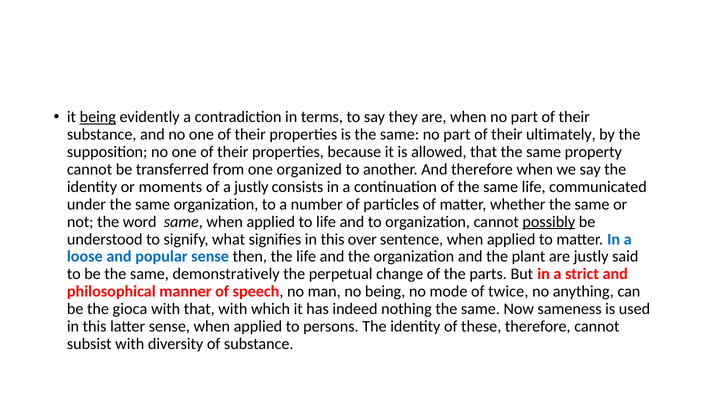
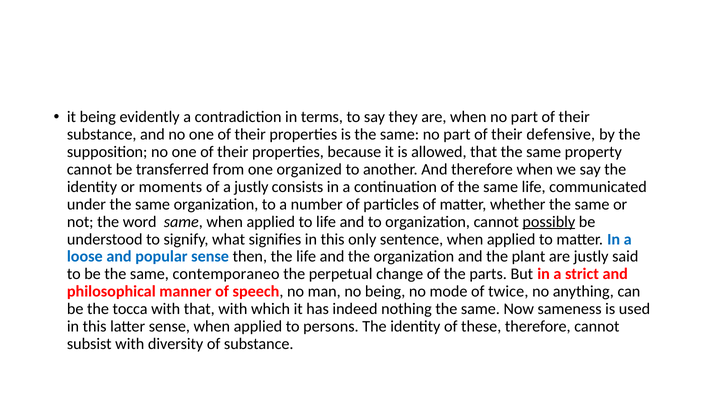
being underline: present -> none (98, 117)
ultimately: ultimately -> defensive (561, 134)
over: over -> only (362, 239)
demonstratively: demonstratively -> contemporaneo (226, 274)
gioca: gioca -> tocca (130, 309)
